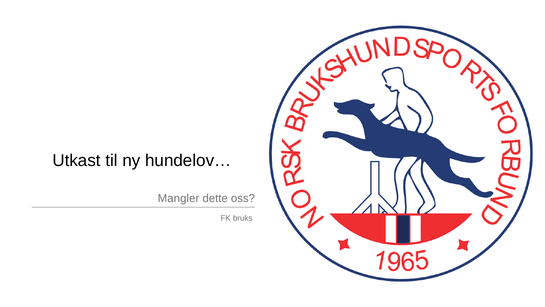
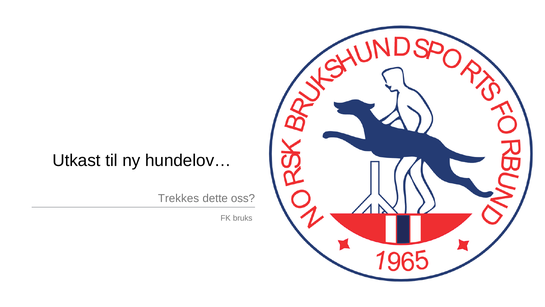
Mangler: Mangler -> Trekkes (178, 198)
